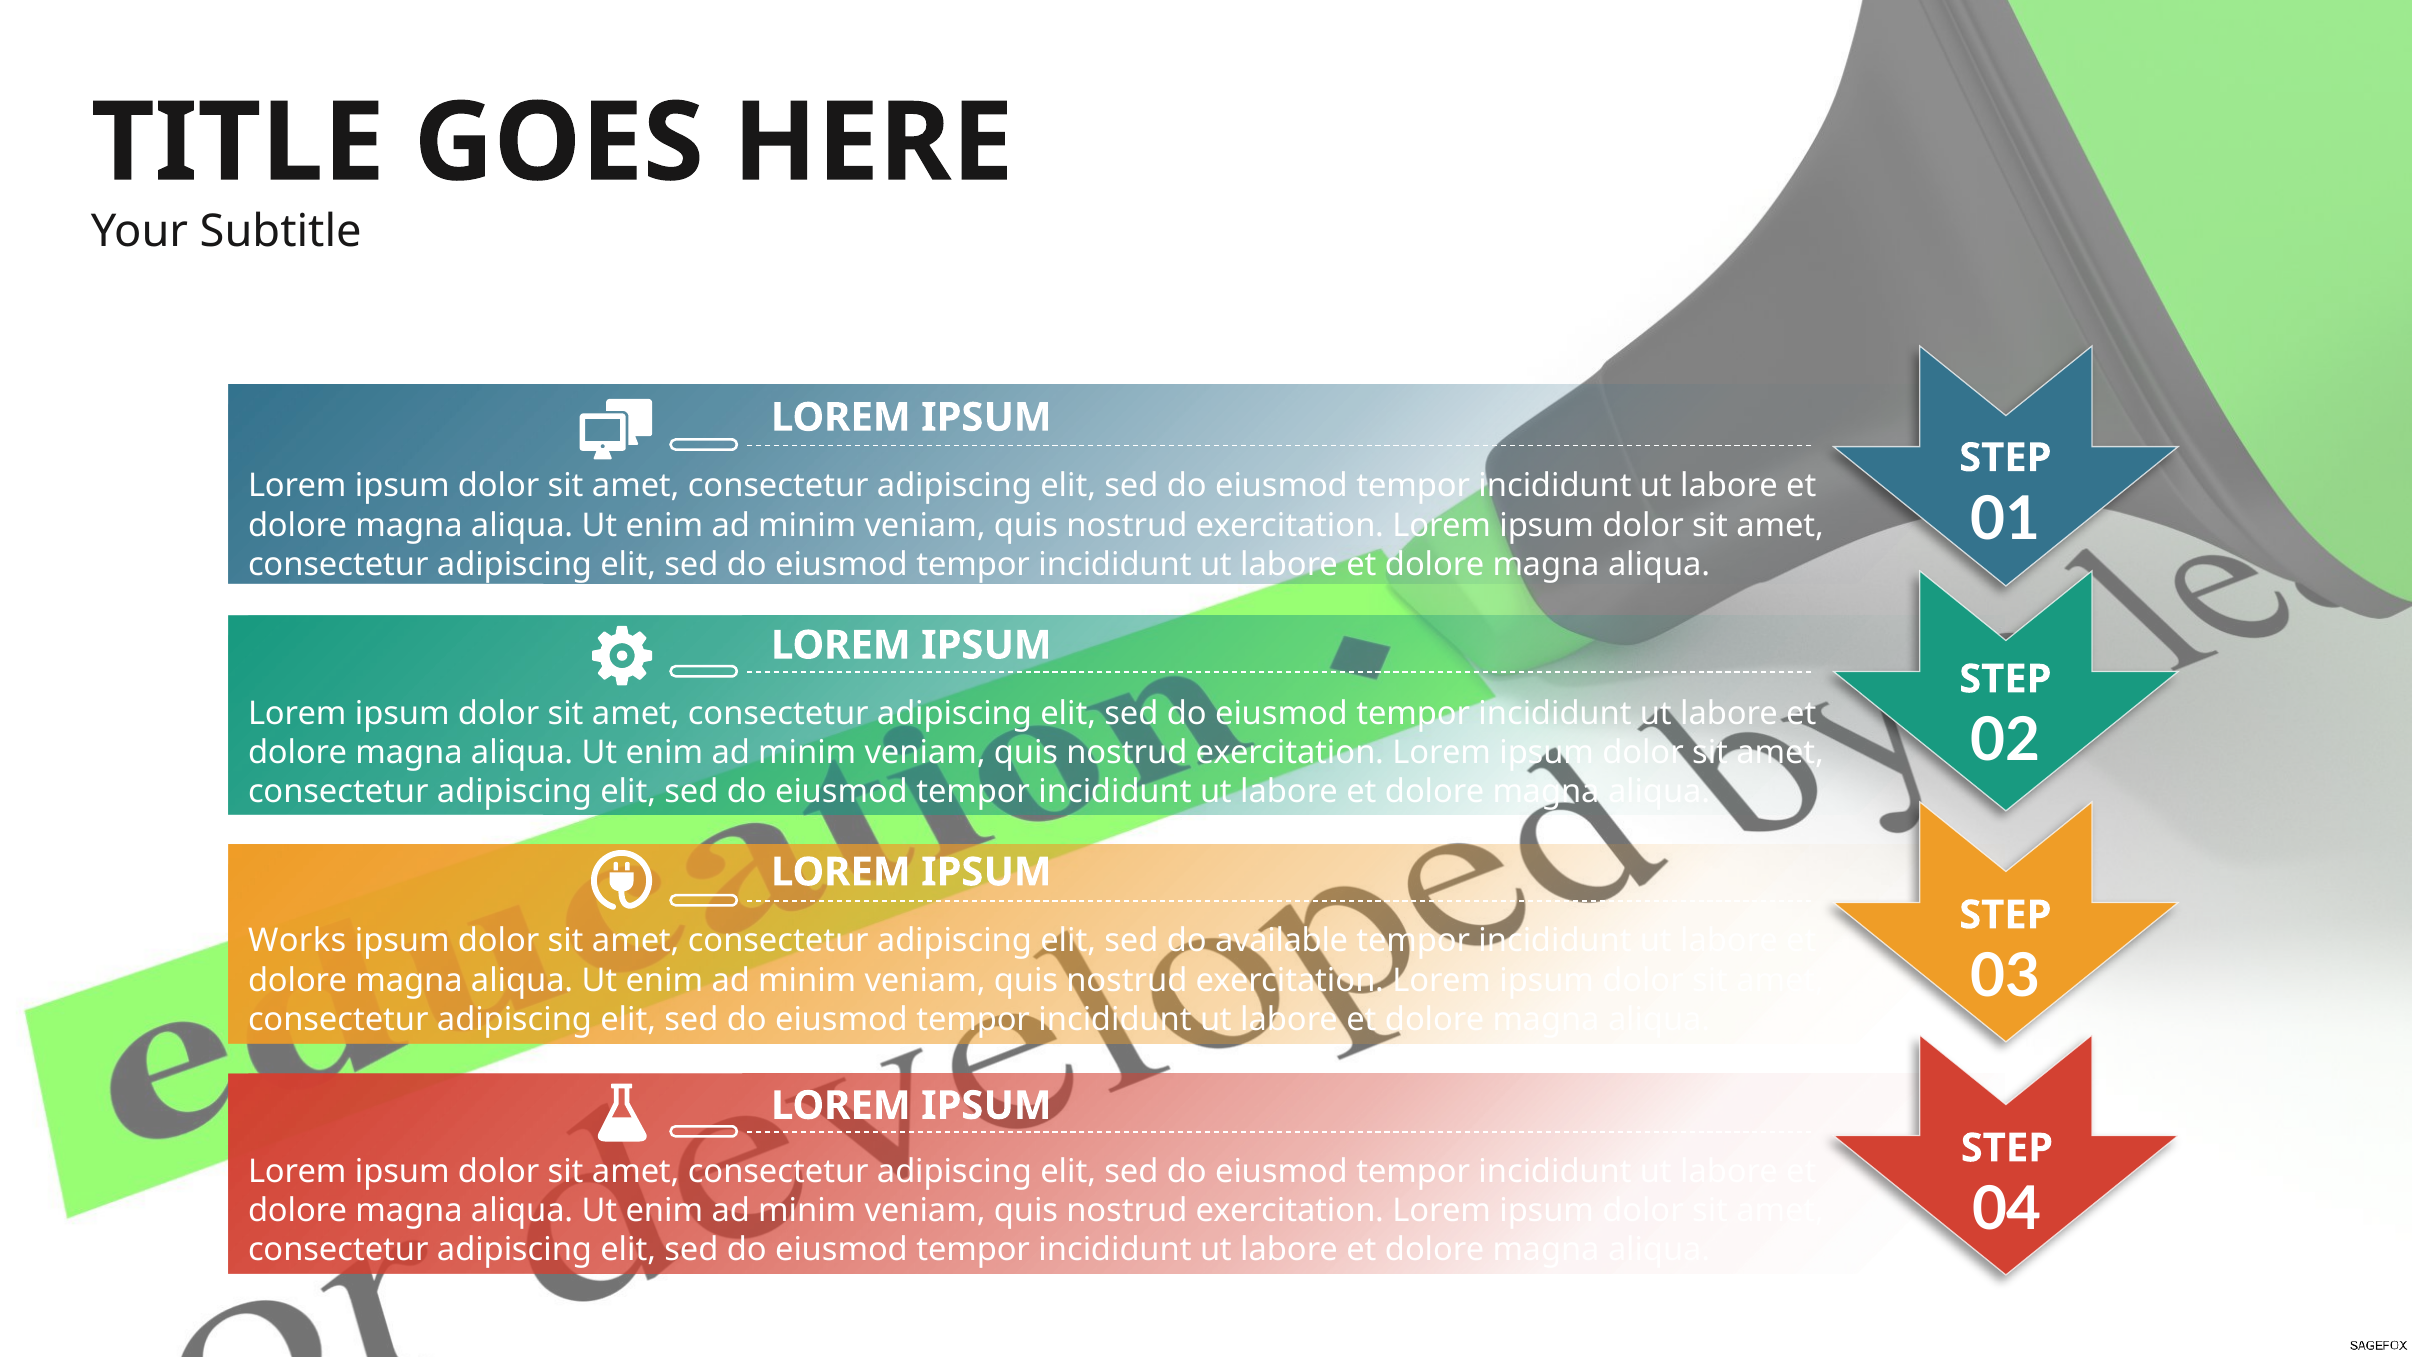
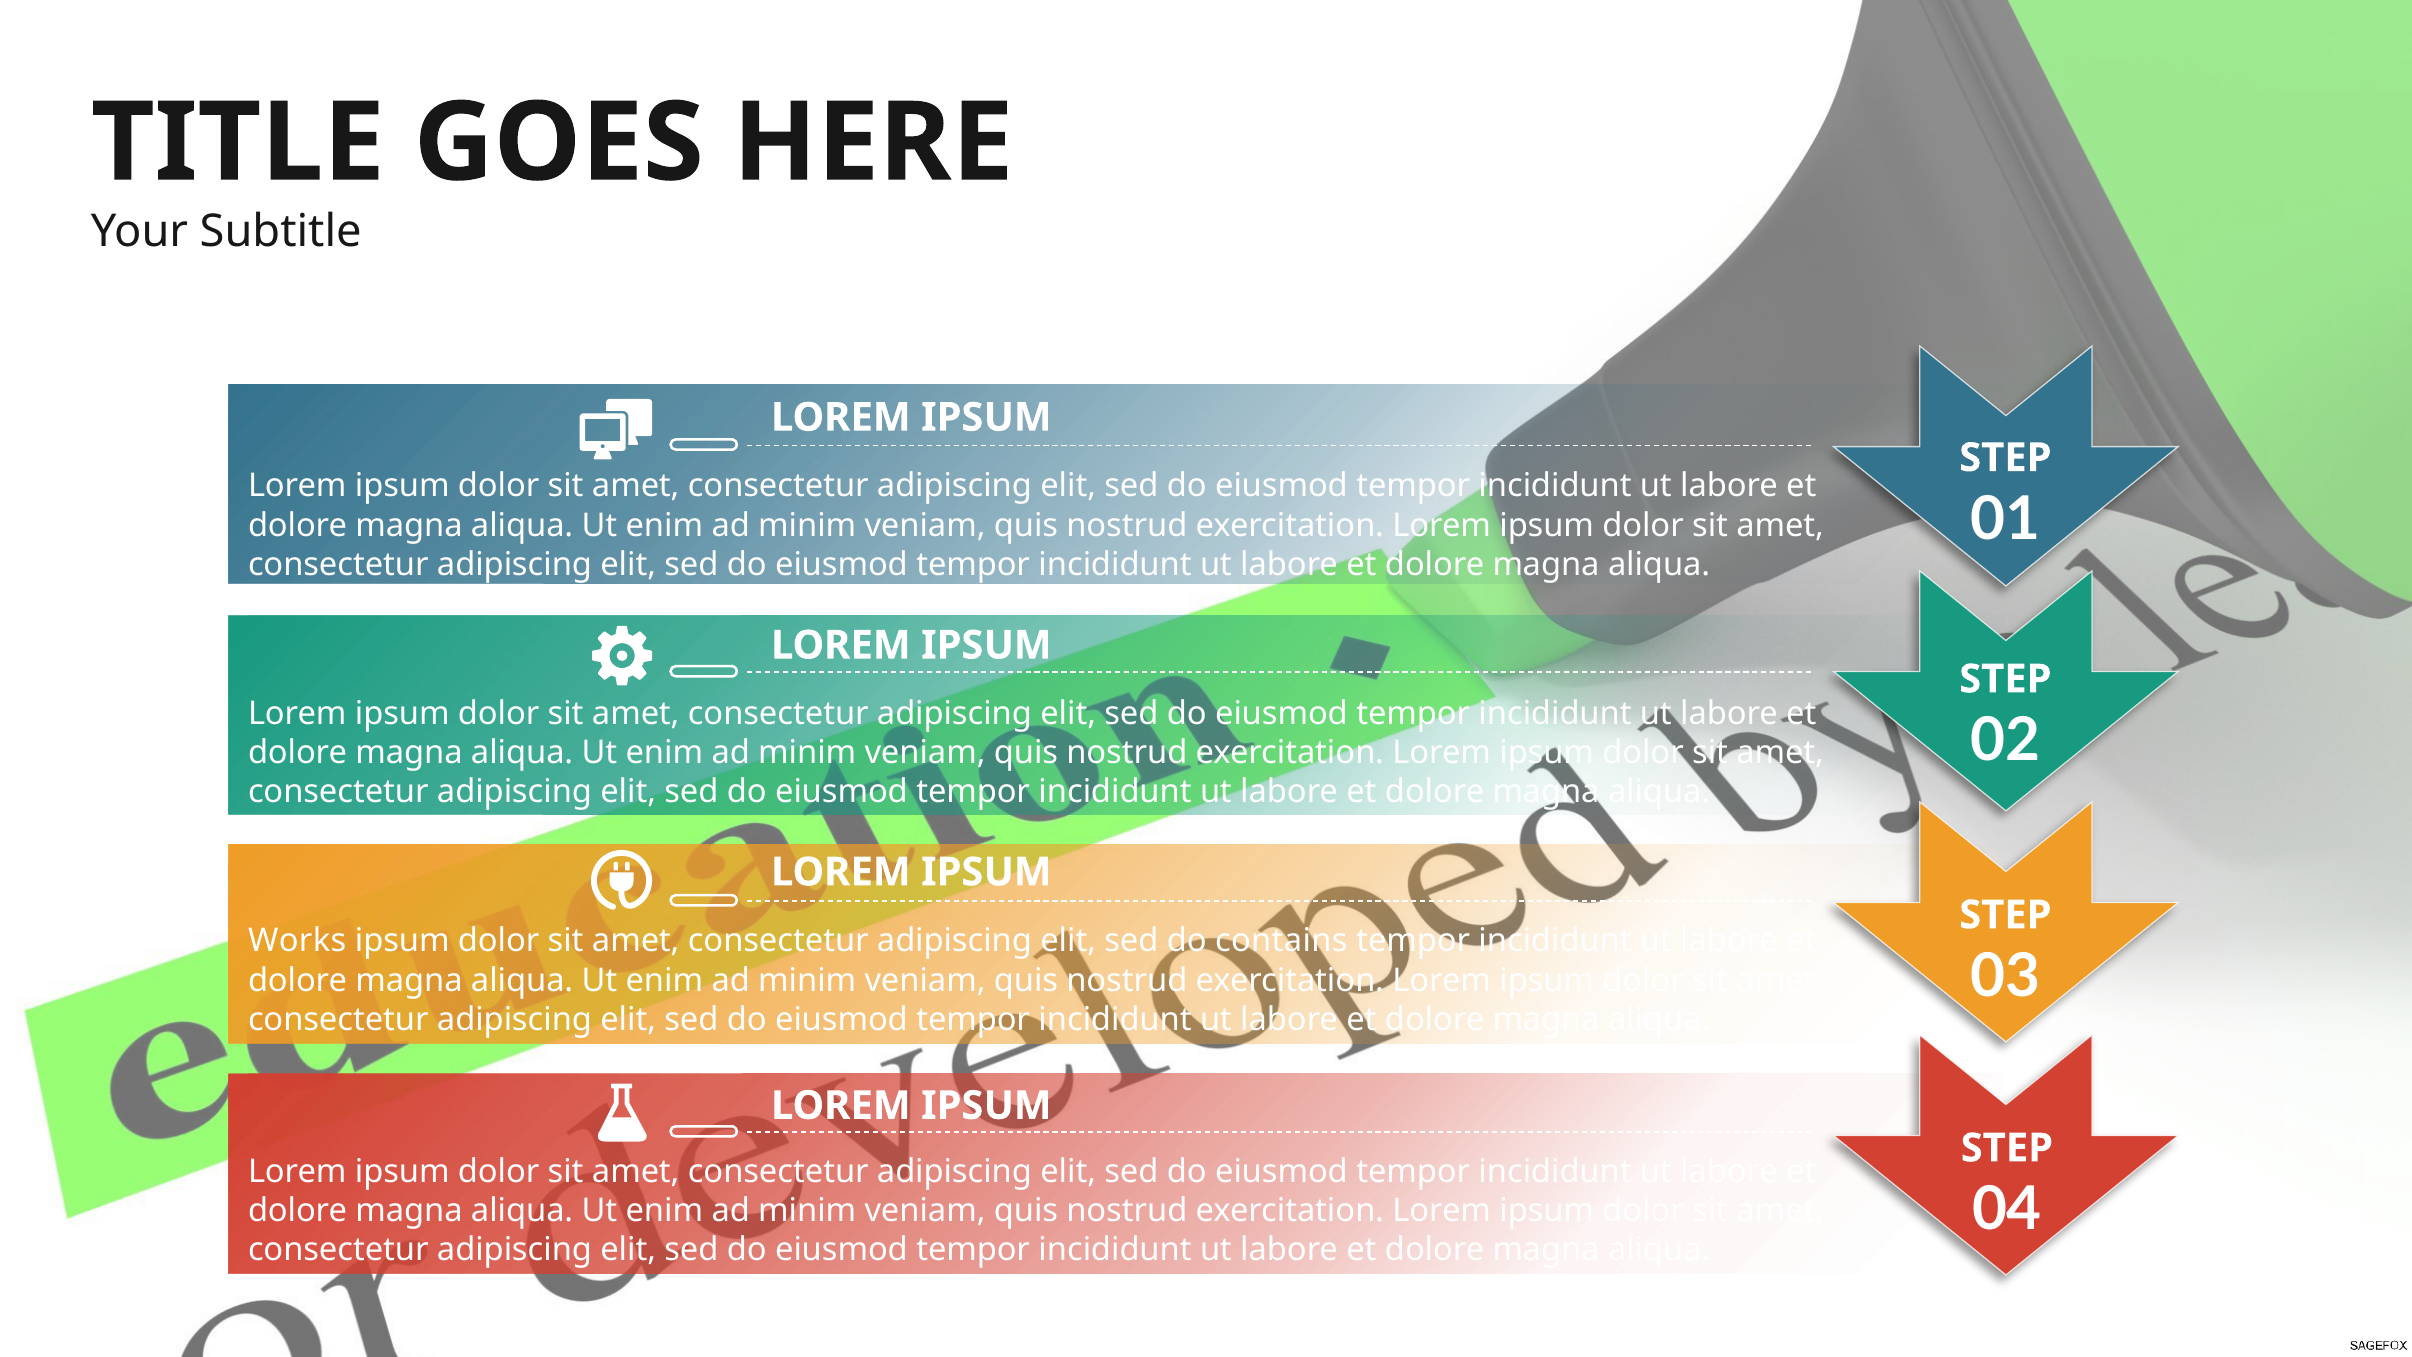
available: available -> contains (1281, 941)
